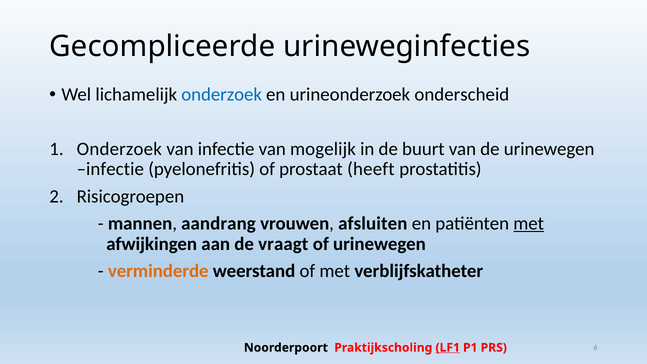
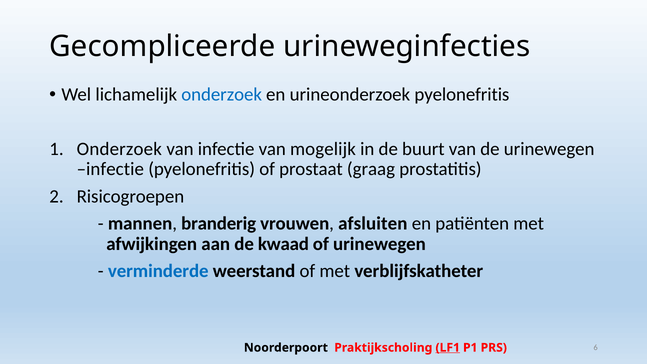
urineonderzoek onderscheid: onderscheid -> pyelonefritis (462, 95)
heeft: heeft -> graag (371, 169)
aandrang: aandrang -> branderig (219, 223)
met underline: present -> none (529, 223)
vraagt: vraagt -> kwaad (283, 244)
verminderde colour: orange -> blue (158, 271)
